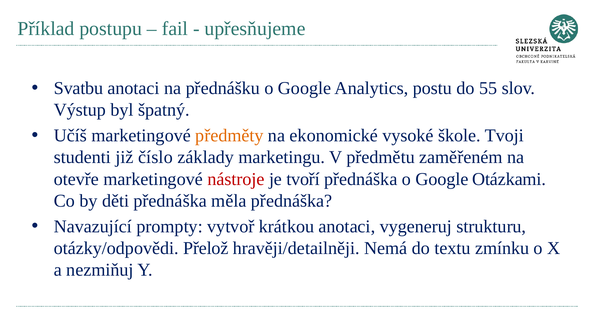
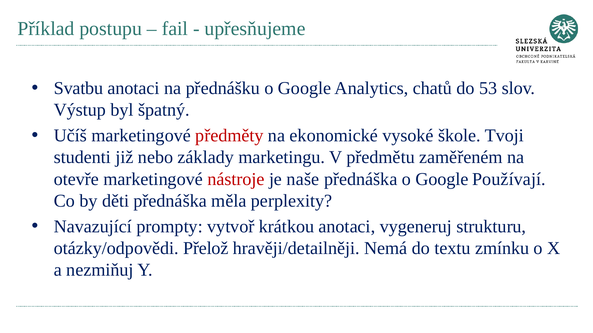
postu: postu -> chatů (432, 88)
55: 55 -> 53 (488, 88)
předměty colour: orange -> red (229, 136)
číslo: číslo -> nebo (156, 158)
tvoří: tvoří -> naše (303, 179)
Otázkami: Otázkami -> Používají (509, 179)
měla přednáška: přednáška -> perplexity (292, 201)
